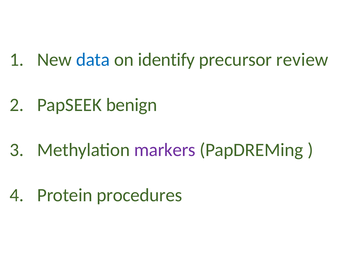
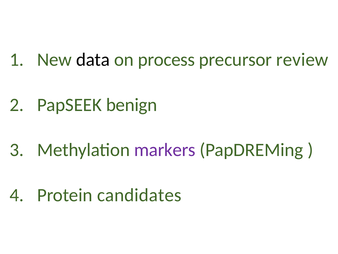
data colour: blue -> black (93, 60)
identify: identify -> process (166, 60)
procedures: procedures -> candidates (139, 195)
